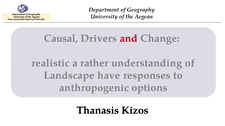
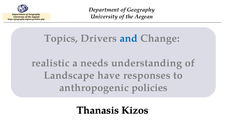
Causal: Causal -> Topics (61, 39)
and colour: red -> blue (129, 39)
rather: rather -> needs (94, 63)
options: options -> policies (150, 88)
